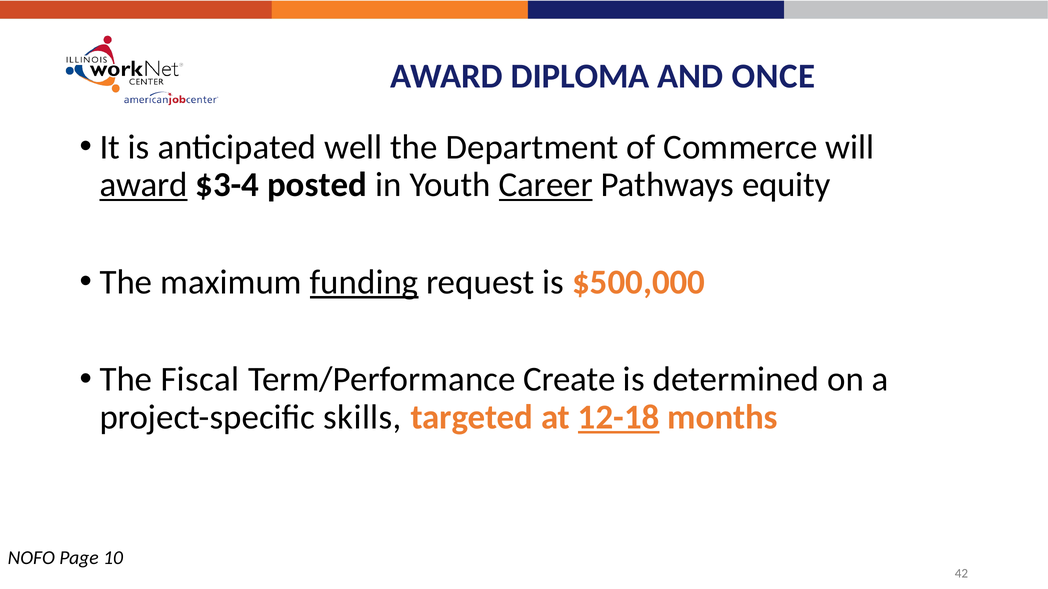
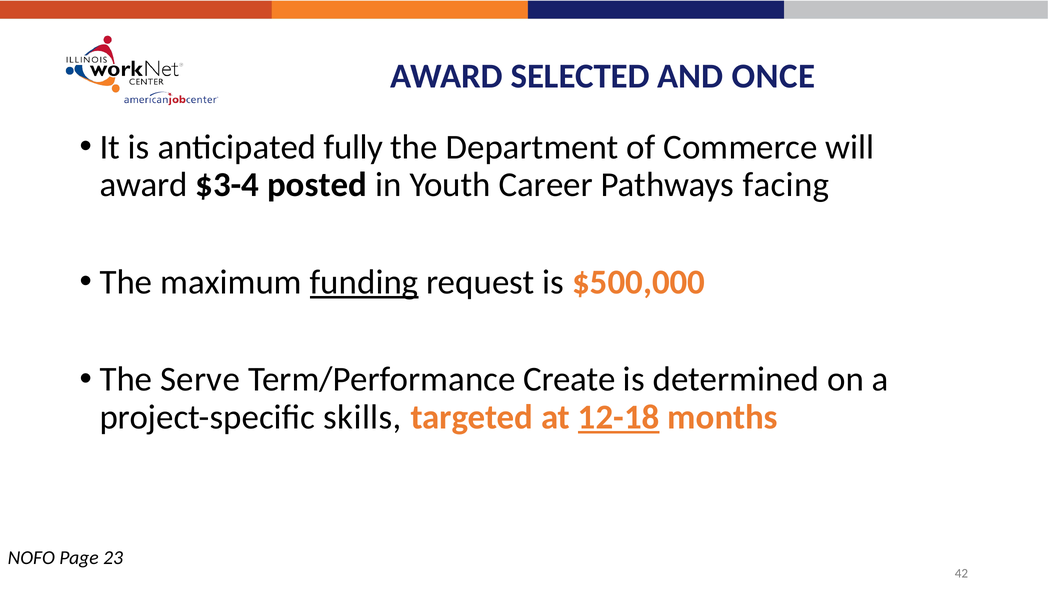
DIPLOMA: DIPLOMA -> SELECTED (580, 76)
well: well -> fully (353, 147)
award underline: present -> none (144, 185)
Career underline: present -> none (546, 185)
equity: equity -> facing (786, 185)
Fiscal: Fiscal -> Serve (200, 380)
10: 10 -> 23 (113, 558)
